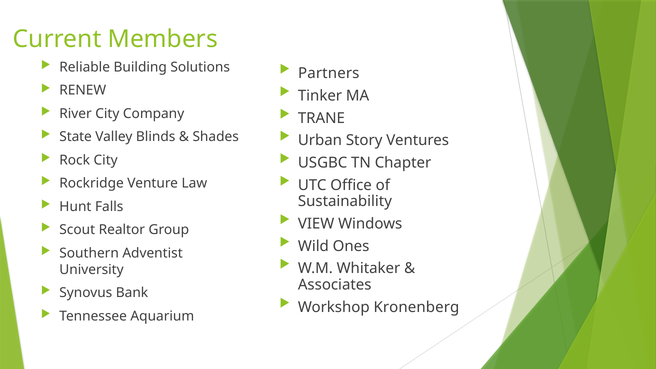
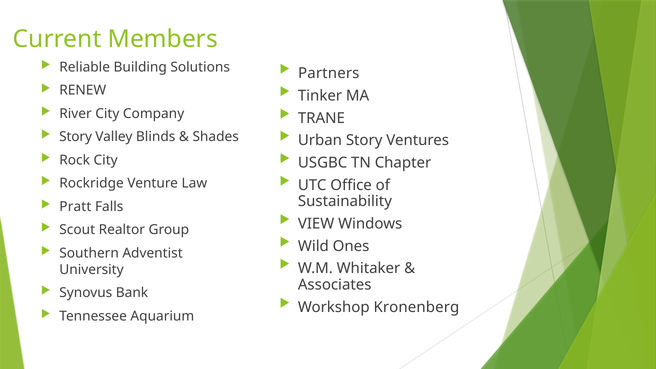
State: State -> Story (76, 137)
Hunt: Hunt -> Pratt (75, 207)
